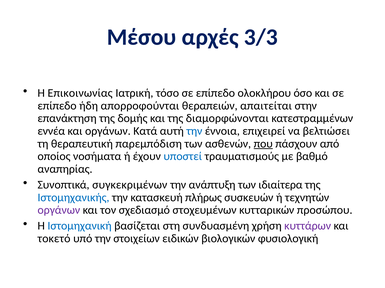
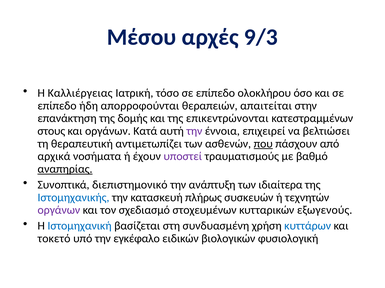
3/3: 3/3 -> 9/3 (261, 37)
Επικοινωνίας: Επικοινωνίας -> Καλλιέργειας (80, 93)
διαμορφώνονται: διαμορφώνονται -> επικεντρώνονται (227, 119)
εννέα: εννέα -> στους (51, 131)
την colour: blue -> purple (194, 131)
παρεμπόδιση: παρεμπόδιση -> αντιμετωπίζει (149, 144)
οποίος: οποίος -> αρχικά (54, 157)
υποστεί colour: blue -> purple (183, 157)
αναπηρίας underline: none -> present (65, 169)
συγκεκριμένων: συγκεκριμένων -> διεπιστημονικό (130, 185)
προσώπου: προσώπου -> εξωγενούς (325, 211)
κυττάρων colour: purple -> blue (308, 226)
στοιχείων: στοιχείων -> εγκέφαλο (137, 239)
